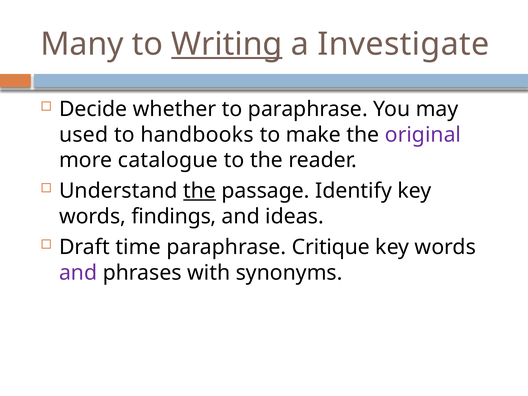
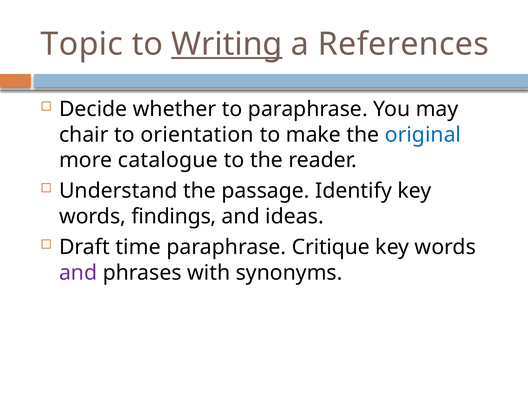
Many: Many -> Topic (82, 44)
Investigate: Investigate -> References (403, 44)
used: used -> chair (84, 135)
handbooks: handbooks -> orientation (197, 135)
original colour: purple -> blue (423, 135)
the underline: present -> none (200, 191)
